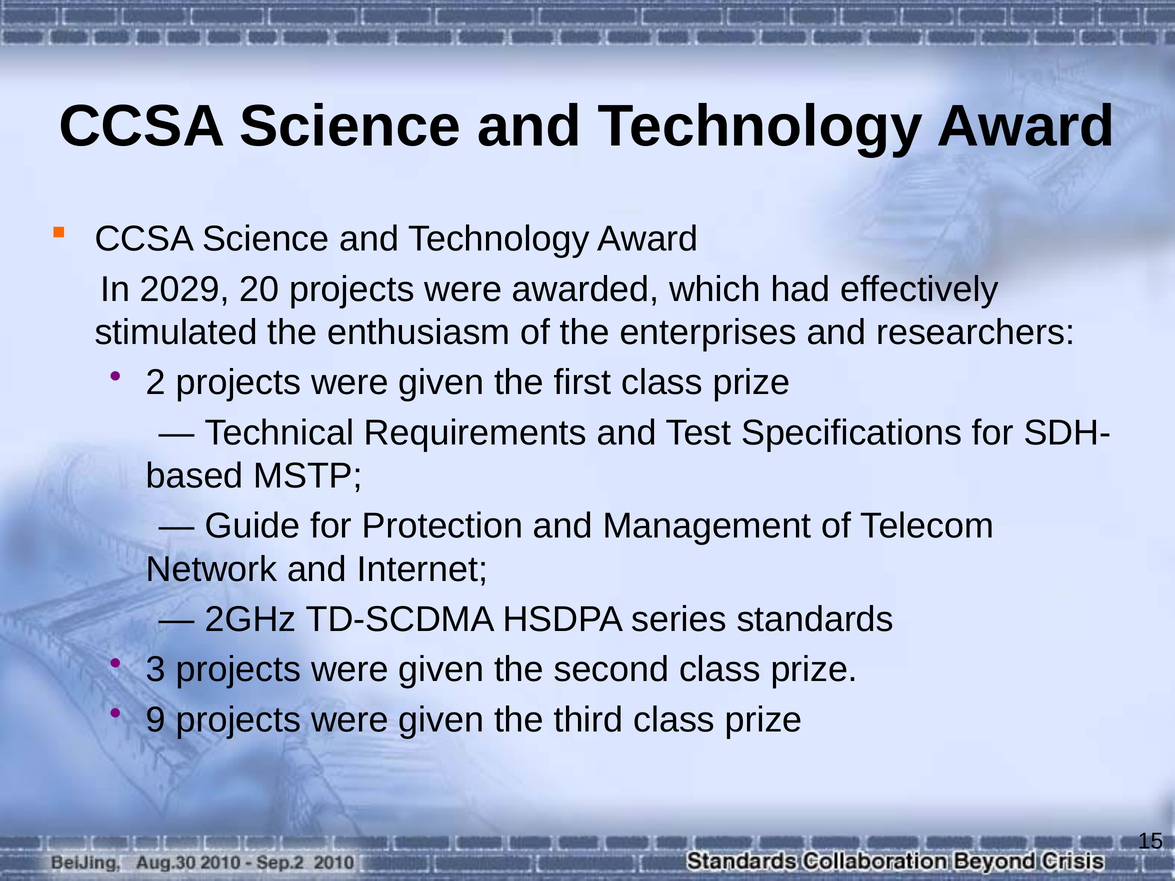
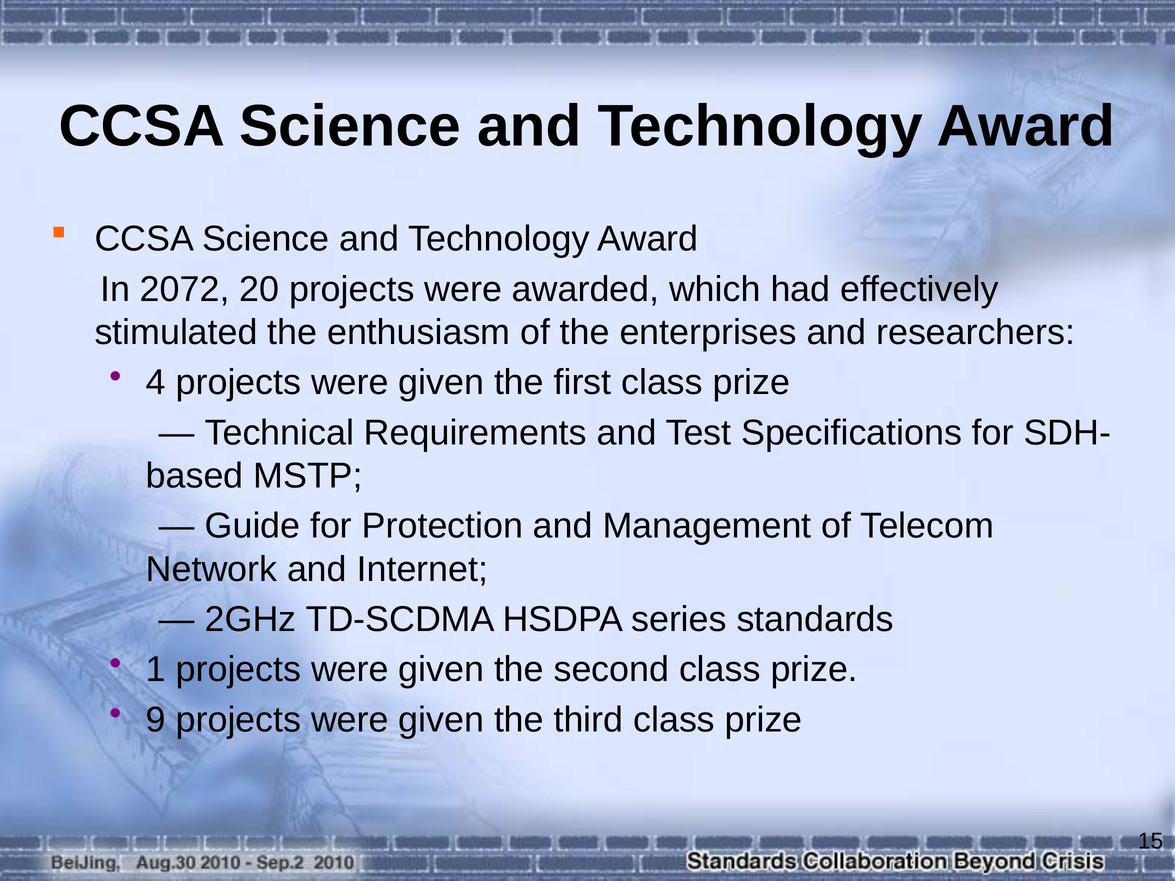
2029: 2029 -> 2072 (185, 289)
2: 2 -> 4 (156, 383)
3: 3 -> 1 (156, 670)
